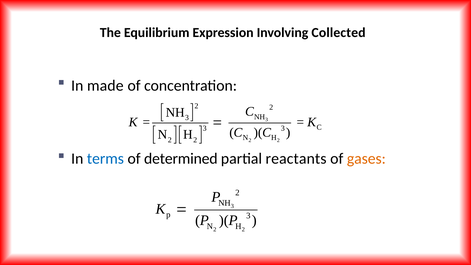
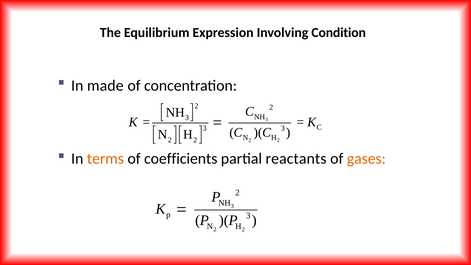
Collected: Collected -> Condition (339, 33)
terms colour: blue -> orange (105, 159)
determined: determined -> coefficients (181, 159)
